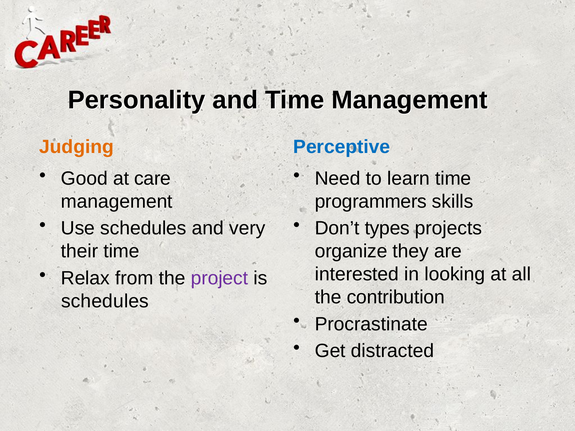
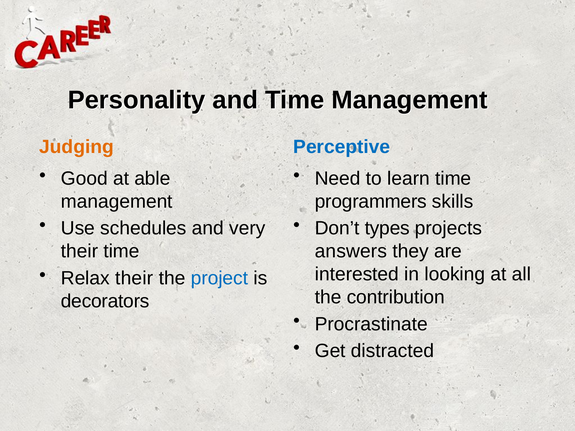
care: care -> able (152, 179)
organize: organize -> answers (351, 251)
Relax from: from -> their (134, 278)
project colour: purple -> blue (219, 278)
schedules: schedules -> decorators (105, 301)
